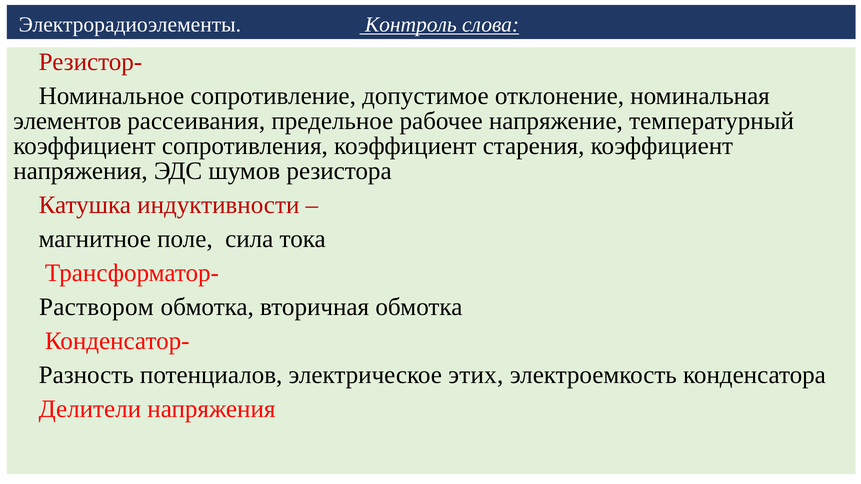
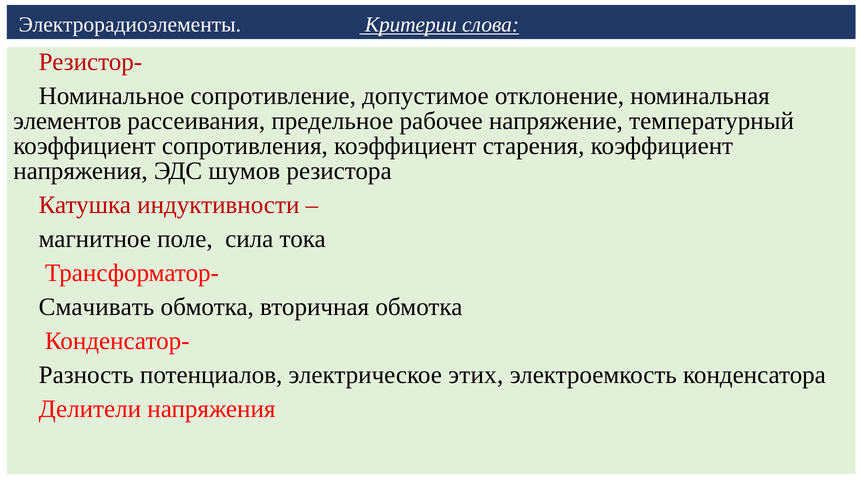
Контроль: Контроль -> Критерии (411, 24)
Раствором: Раствором -> Смачивать (97, 307)
